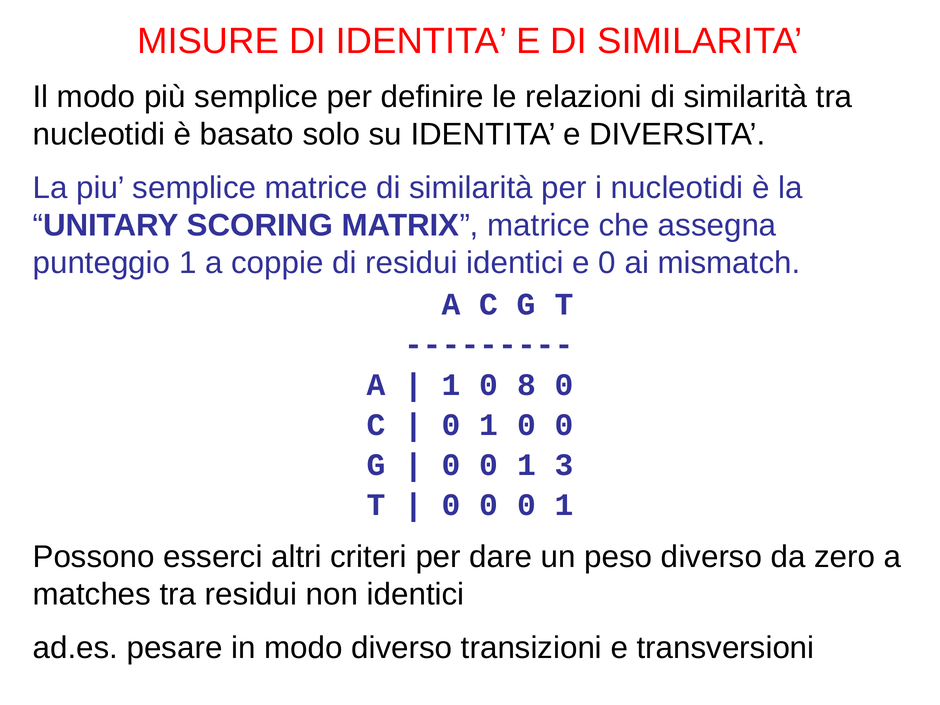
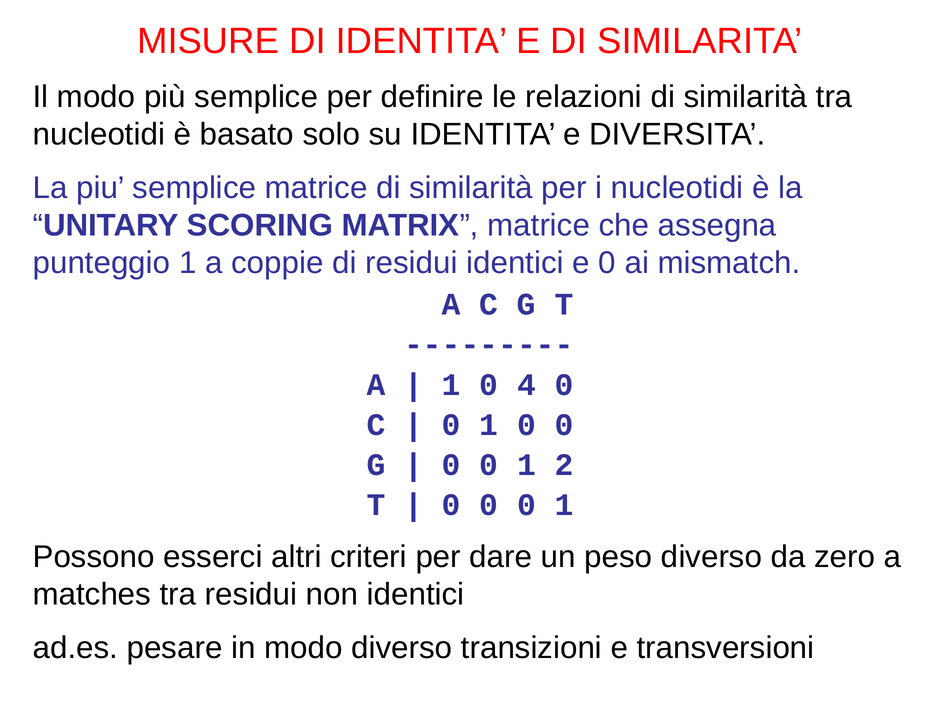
8: 8 -> 4 (526, 385)
3: 3 -> 2 (564, 465)
